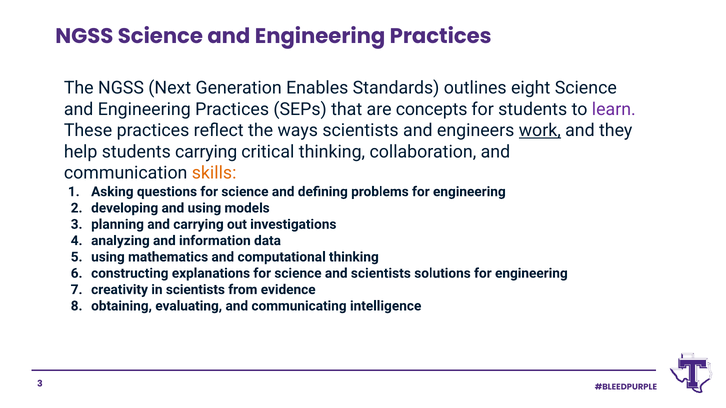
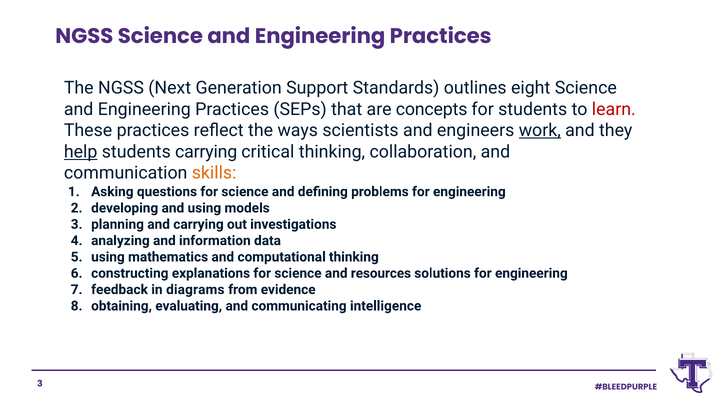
Enables: Enables -> Support (317, 88)
learn colour: purple -> red (614, 109)
help underline: none -> present (81, 152)
and scientists: scientists -> resources (381, 274)
creativity: creativity -> feedback (120, 290)
in scientists: scientists -> diagrams (195, 290)
